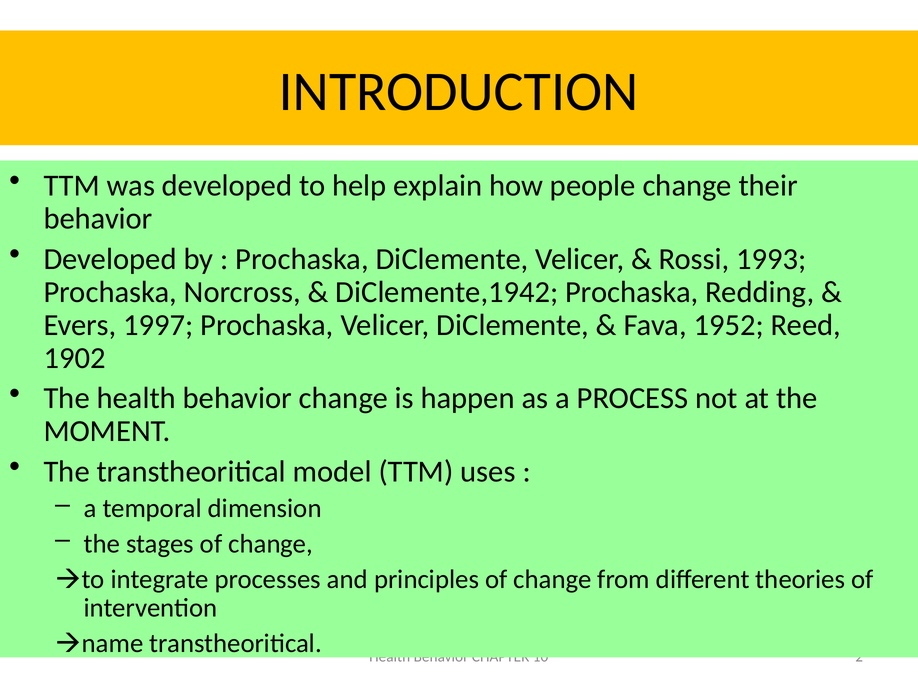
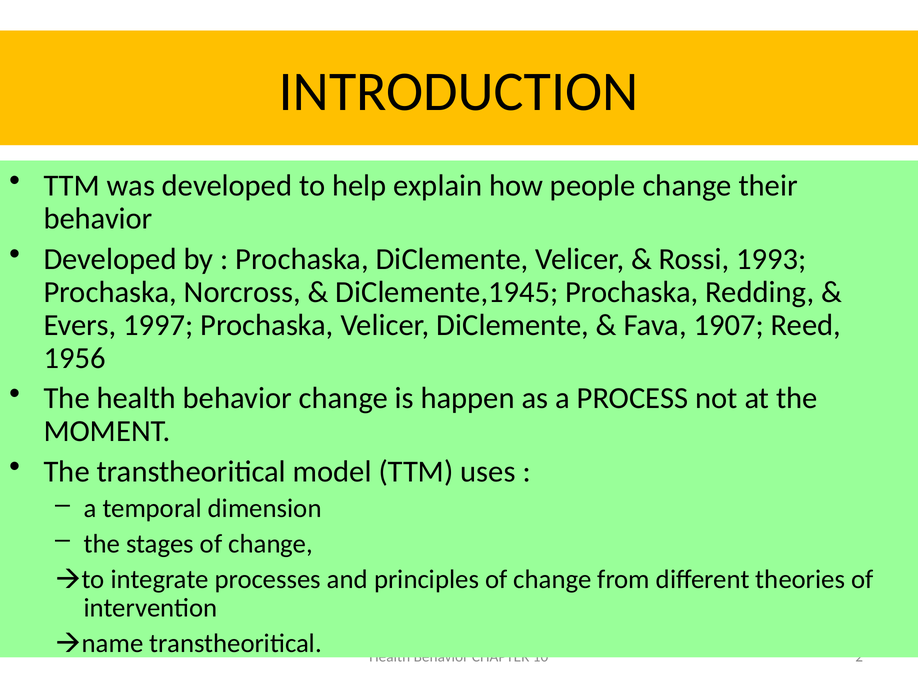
DiClemente,1942: DiClemente,1942 -> DiClemente,1945 (447, 292)
1952: 1952 -> 1907 (729, 325)
1902: 1902 -> 1956 (75, 358)
